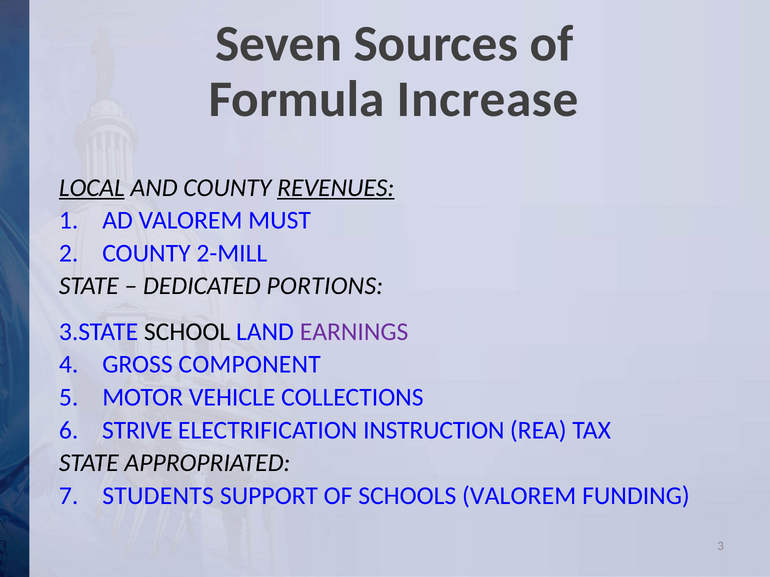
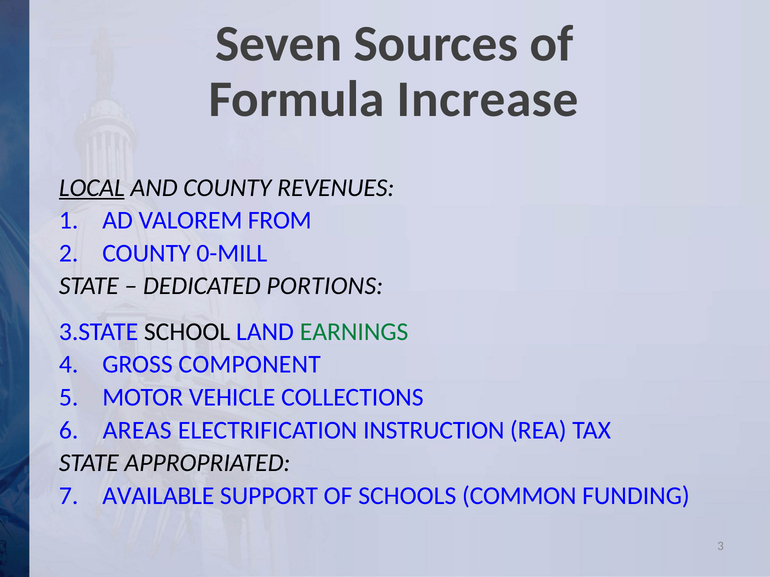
REVENUES underline: present -> none (336, 188)
MUST: MUST -> FROM (280, 221)
2-MILL: 2-MILL -> 0-MILL (232, 253)
EARNINGS colour: purple -> green (354, 332)
STRIVE: STRIVE -> AREAS (137, 430)
STUDENTS: STUDENTS -> AVAILABLE (158, 496)
SCHOOLS VALOREM: VALOREM -> COMMON (519, 496)
